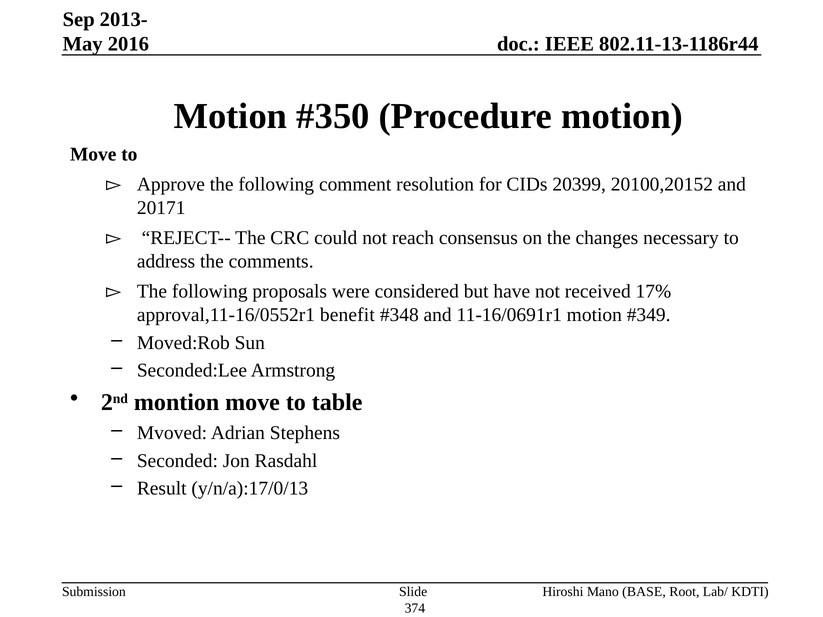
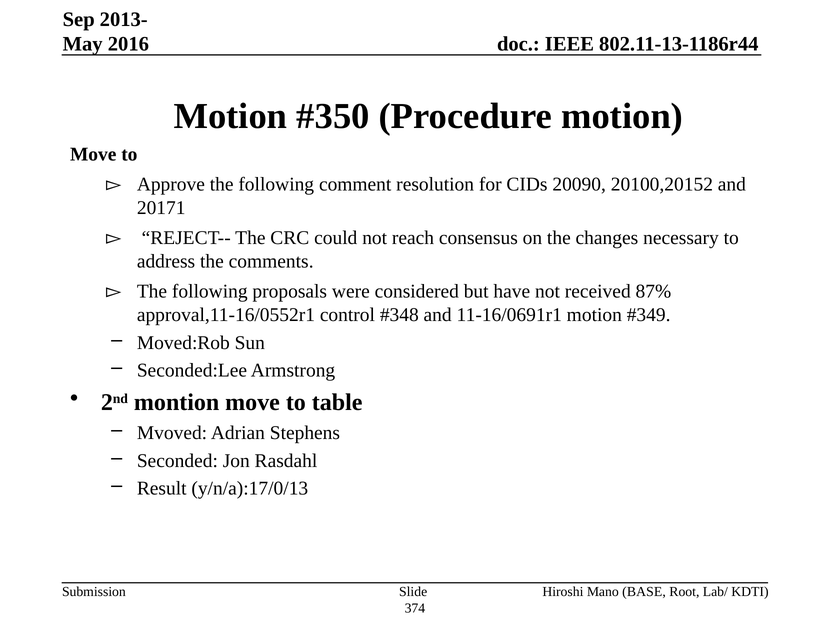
20399: 20399 -> 20090 (579, 185)
17%: 17% -> 87% (653, 292)
benefit: benefit -> control (347, 315)
